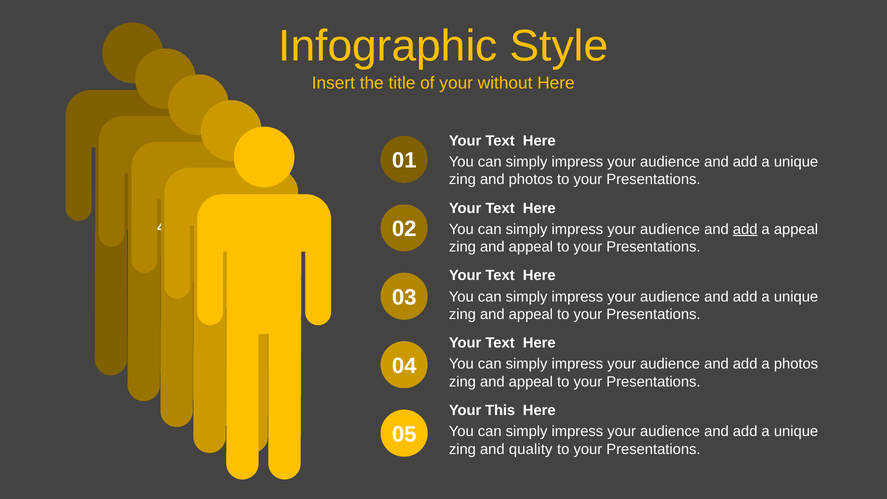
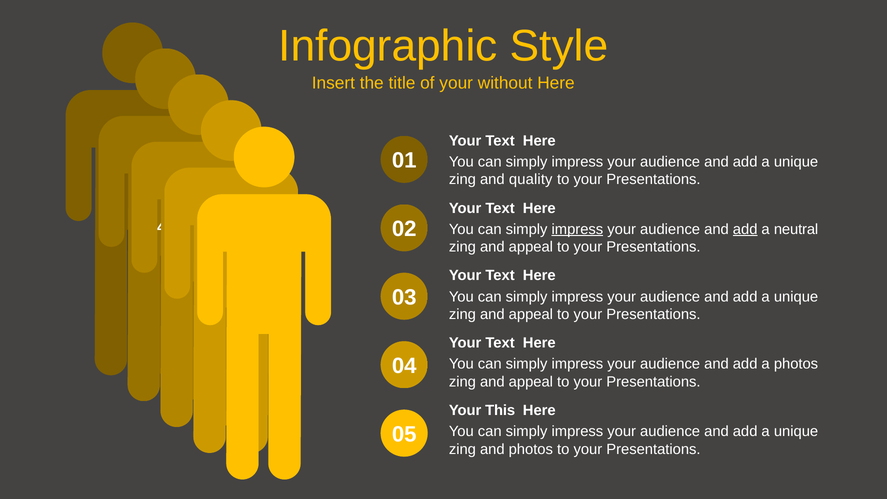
and photos: photos -> quality (531, 179)
impress underline: none -> present (577, 229)
a appeal: appeal -> neutral (796, 229)
and quality: quality -> photos (531, 449)
